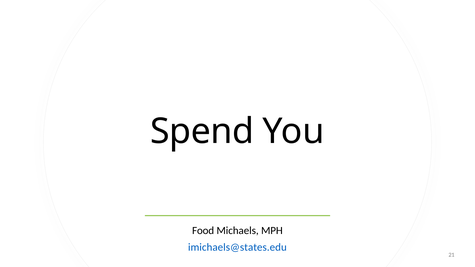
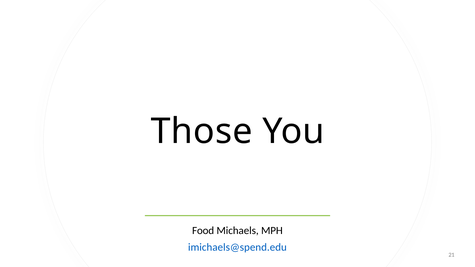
Spend: Spend -> Those (202, 132)
imichaels@states.edu: imichaels@states.edu -> imichaels@spend.edu (237, 247)
